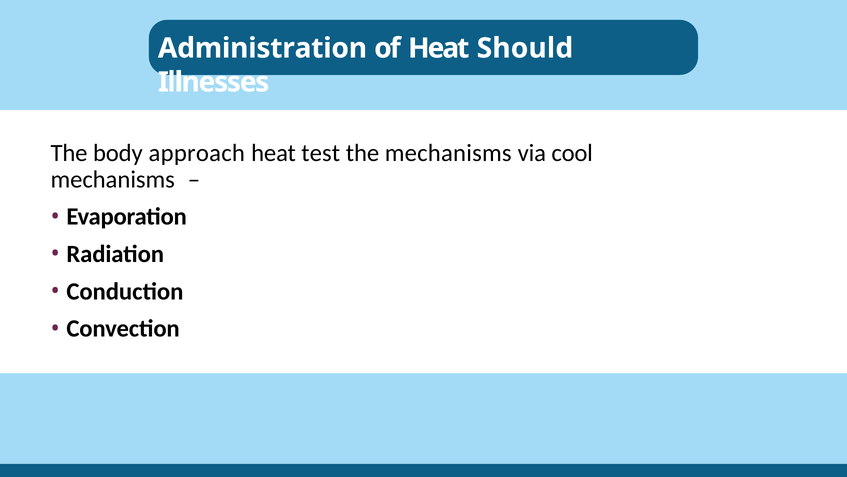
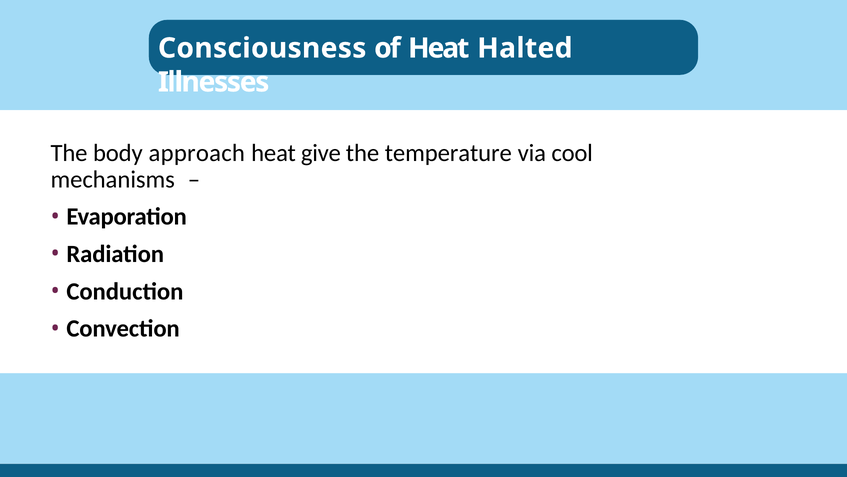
Administration: Administration -> Consciousness (262, 48)
Should: Should -> Halted (525, 48)
test: test -> give (321, 153)
the mechanisms: mechanisms -> temperature (448, 153)
